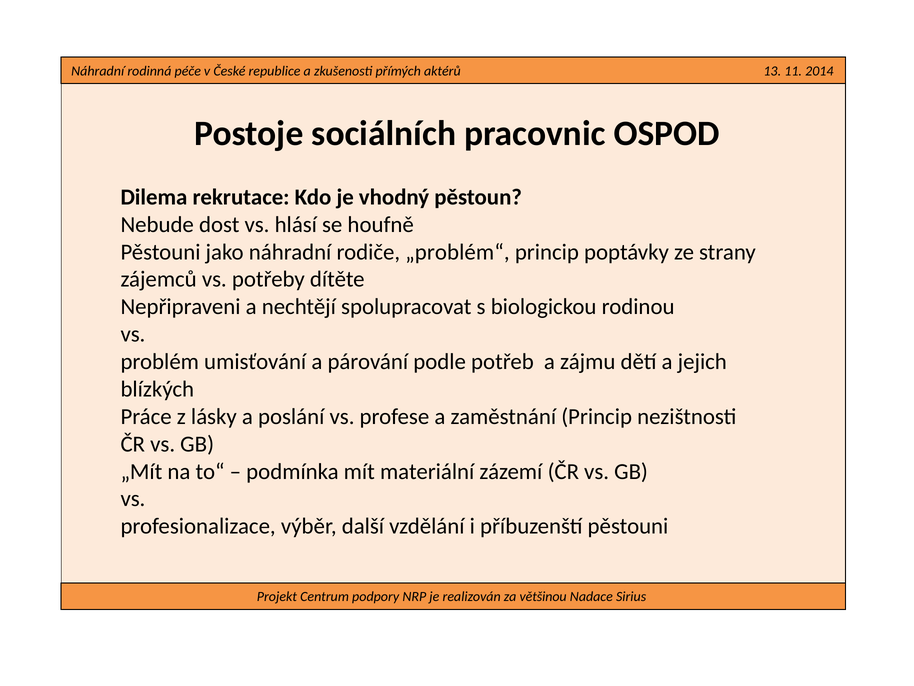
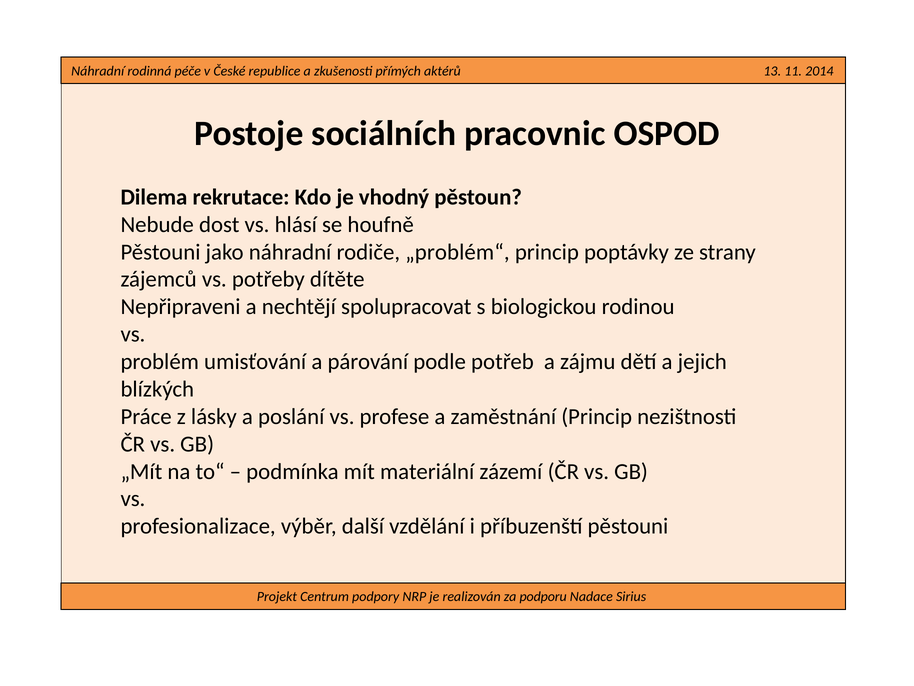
většinou: většinou -> podporu (543, 596)
